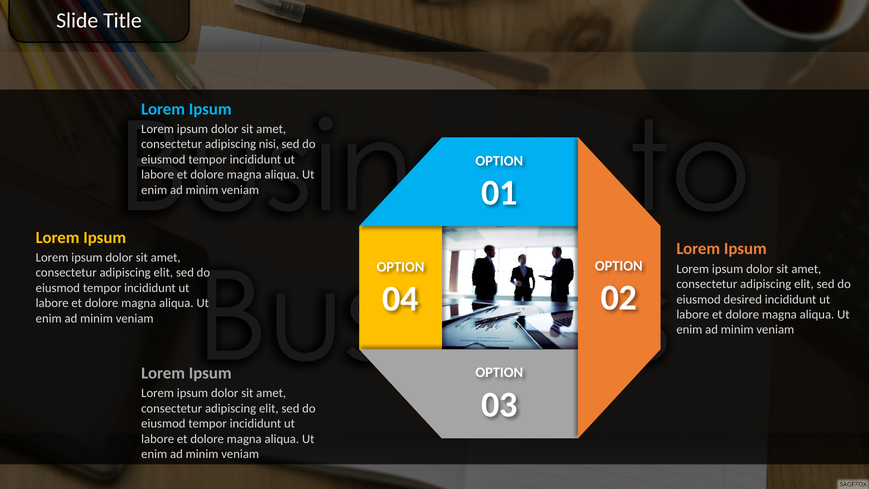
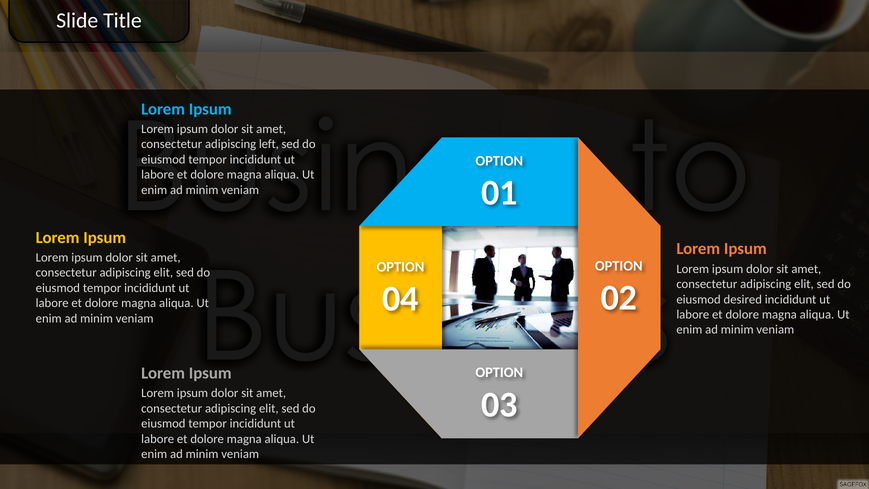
nisi: nisi -> left (269, 144)
